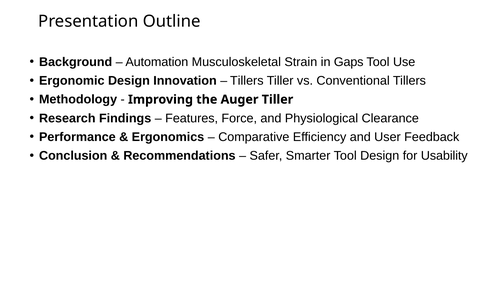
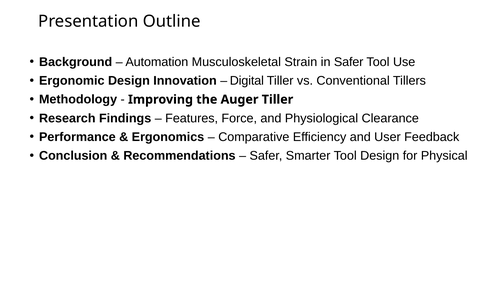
in Gaps: Gaps -> Safer (349, 62)
Tillers: Tillers -> Digital (247, 81)
Usability: Usability -> Physical (444, 156)
